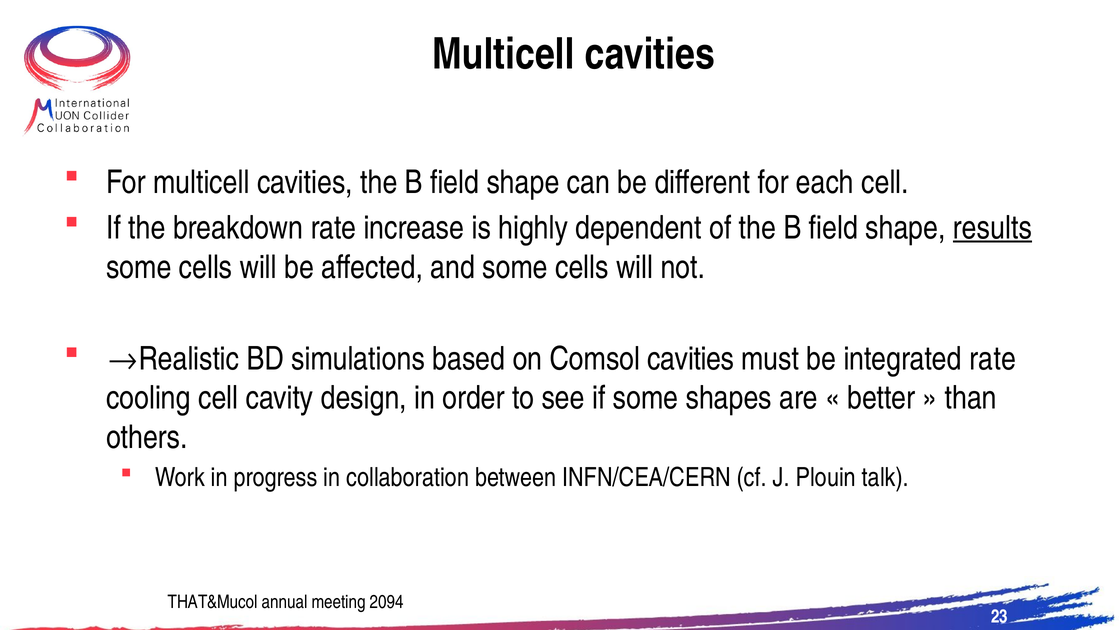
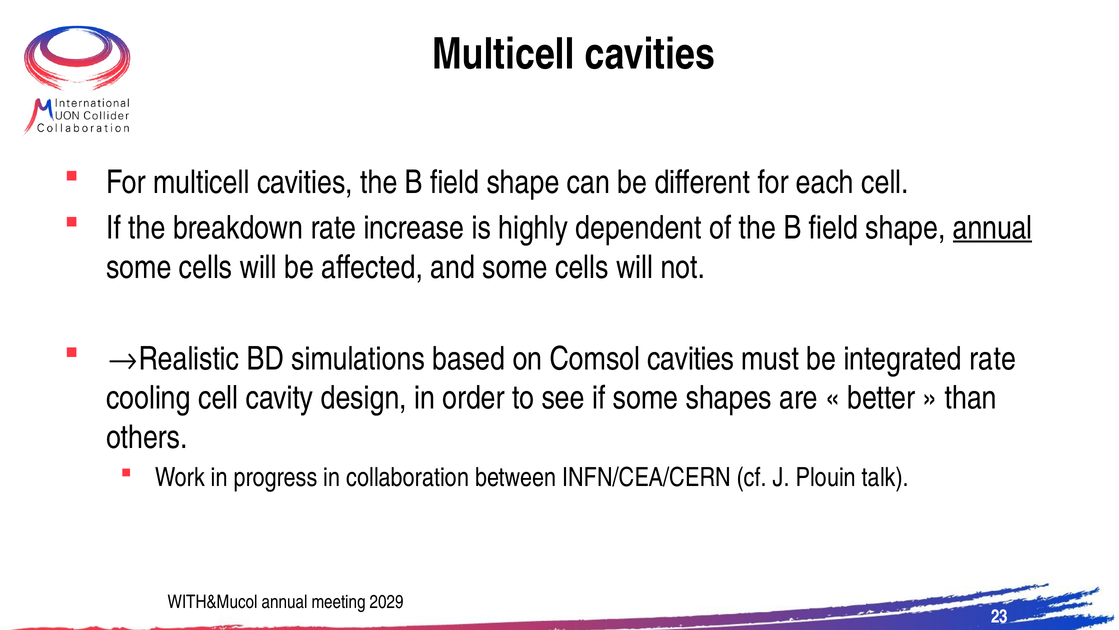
shape results: results -> annual (993, 228)
THAT&Mucol: THAT&Mucol -> WITH&Mucol (213, 601)
2094: 2094 -> 2029 (387, 601)
